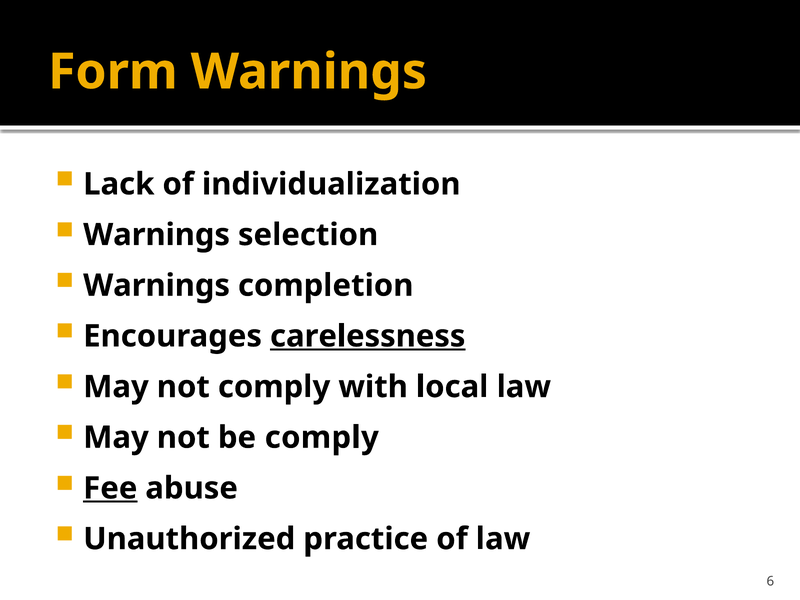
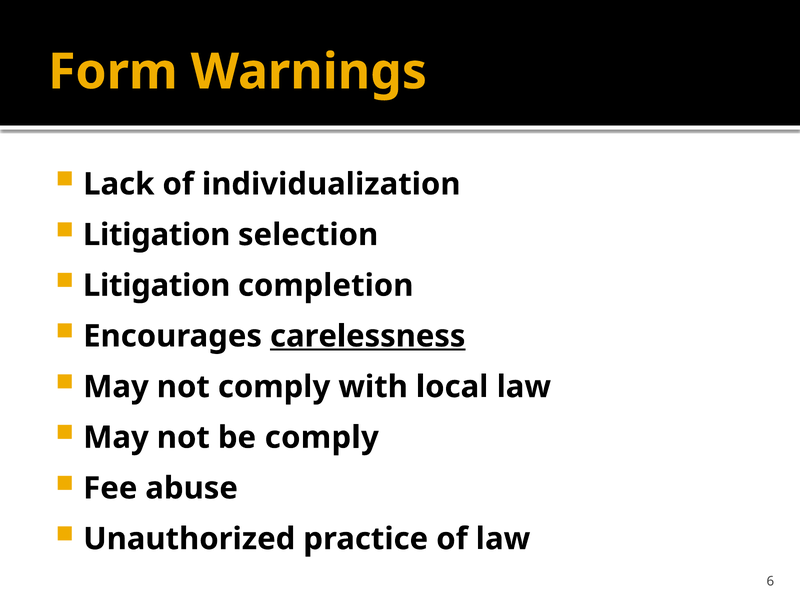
Warnings: Warnings -> Litigation (157, 235)
Warnings: Warnings -> Litigation (157, 286)
Fee underline: present -> none (110, 488)
